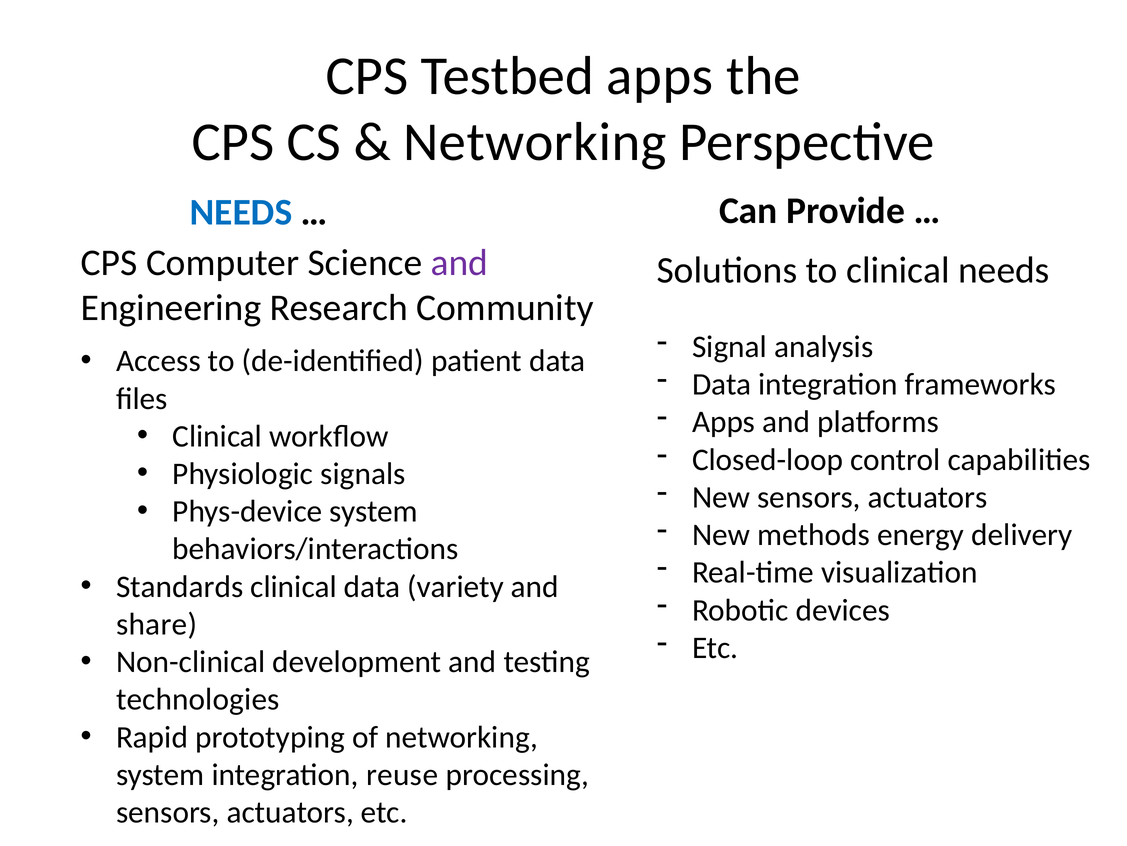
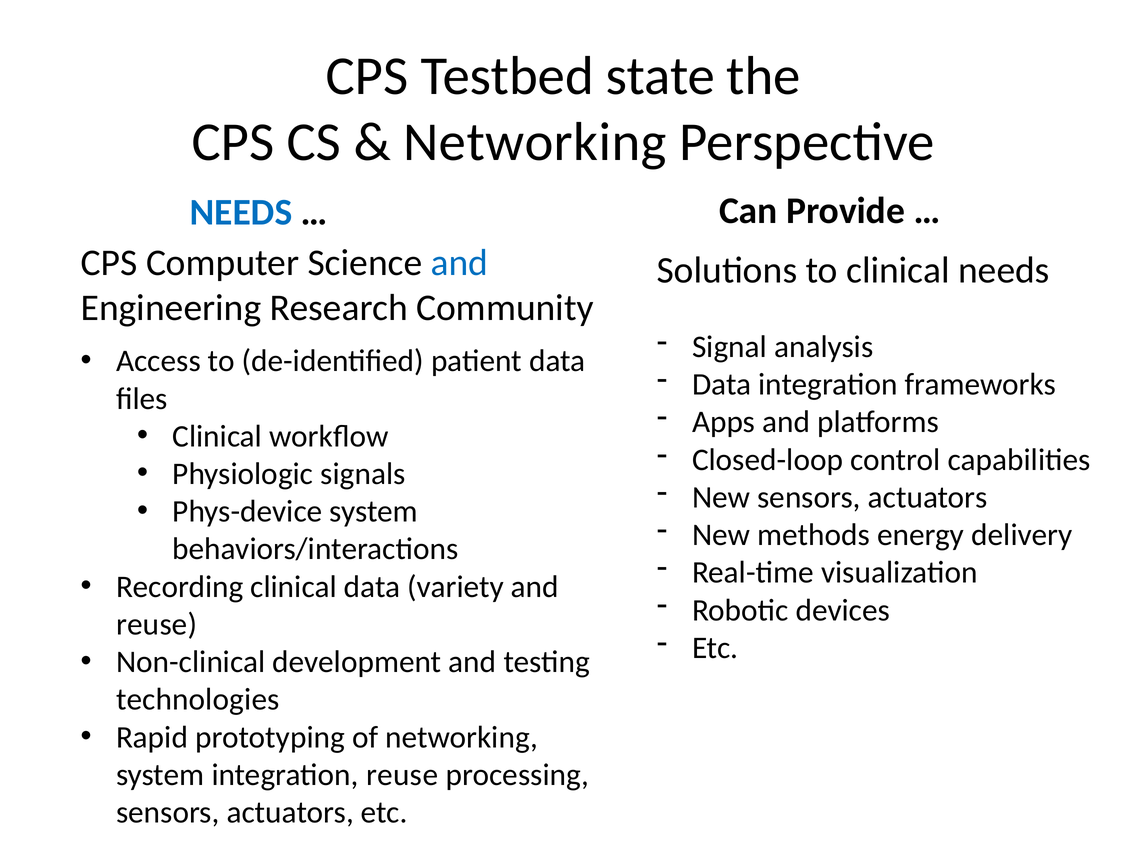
Testbed apps: apps -> state (660, 76)
and colour: purple -> blue (459, 262)
Standards: Standards -> Recording (180, 586)
share: share -> reuse (157, 624)
